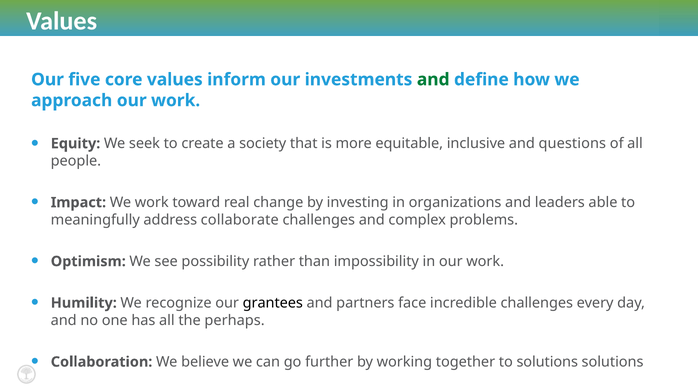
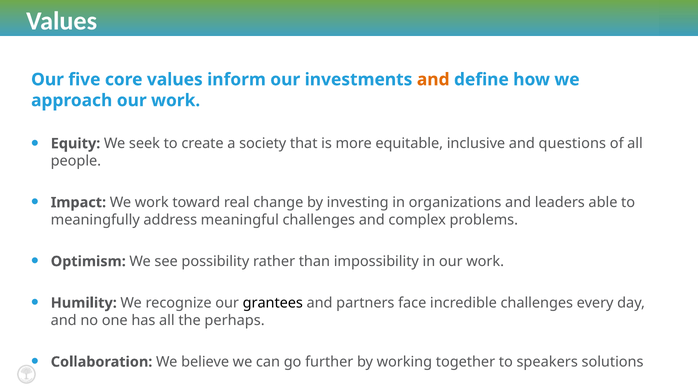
and colour: green -> orange (433, 80)
collaborate: collaborate -> meaningful (240, 220)
to solutions: solutions -> speakers (547, 362)
